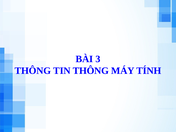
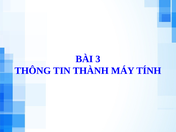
TIN THÔNG: THÔNG -> THÀNH (91, 71)
